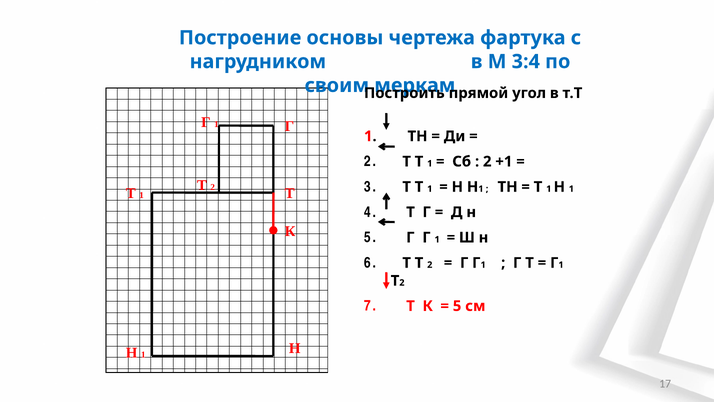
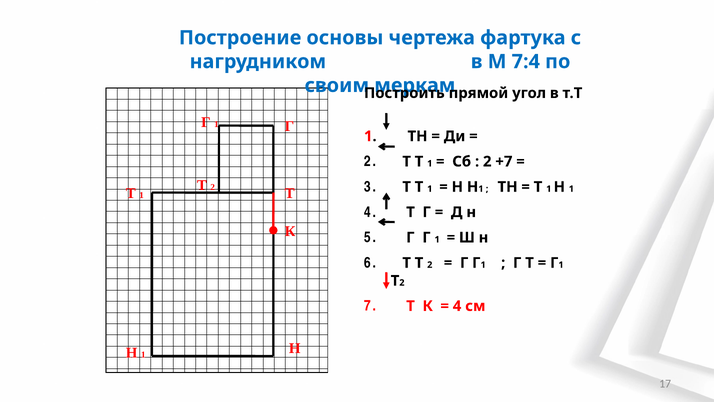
3:4: 3:4 -> 7:4 (526, 62)
+1: +1 -> +7 (504, 161)
5: 5 -> 4 (457, 306)
